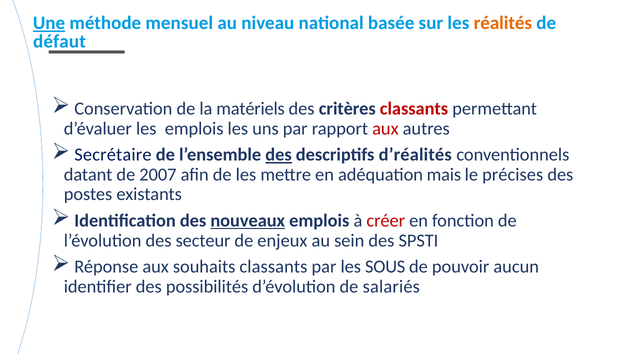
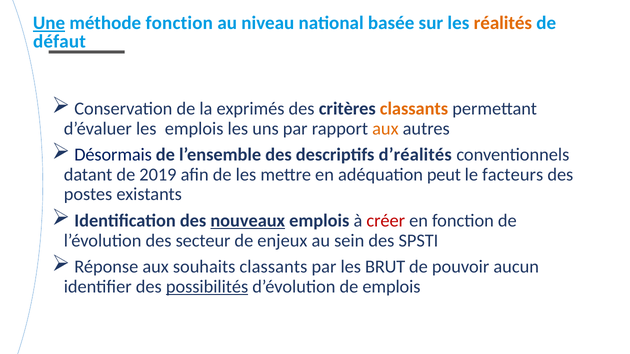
méthode mensuel: mensuel -> fonction (179, 23)
matériels: matériels -> exprimés (250, 109)
classants colour: red -> orange (414, 109)
aux colour: red -> orange (385, 129)
Secrétaire: Secrétaire -> Désormais (113, 155)
des underline: present -> none (279, 155)
2007: 2007 -> 2019 (158, 175)
mais: mais -> peut (444, 175)
précises: précises -> facteurs (513, 175)
SOUS: SOUS -> BRUT (385, 267)
possibilités underline: none -> present (207, 287)
de salariés: salariés -> emplois (391, 287)
